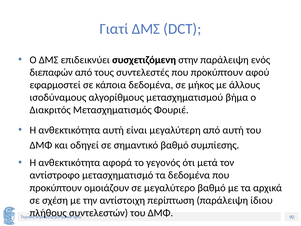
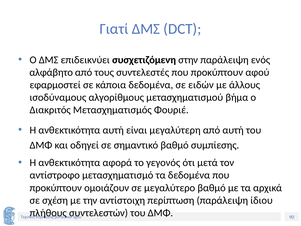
διεπαφών: διεπαφών -> αλφάβητο (51, 72)
μήκος: μήκος -> ειδών (201, 85)
